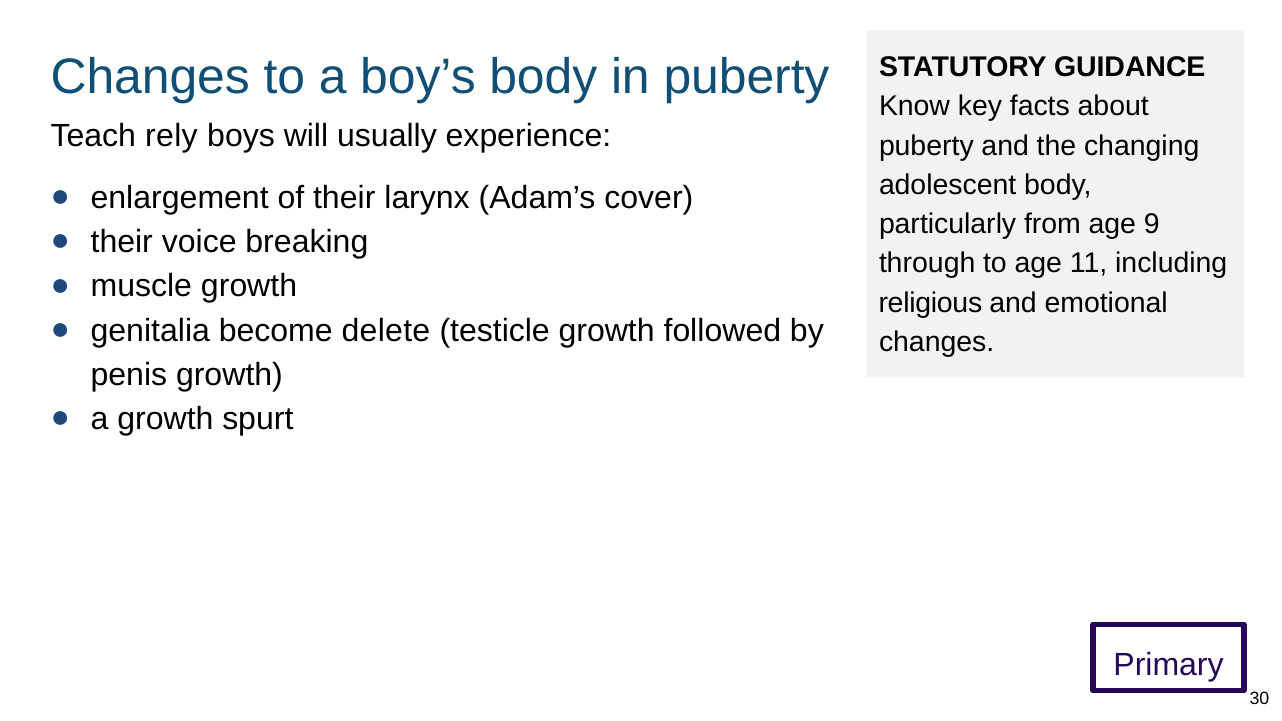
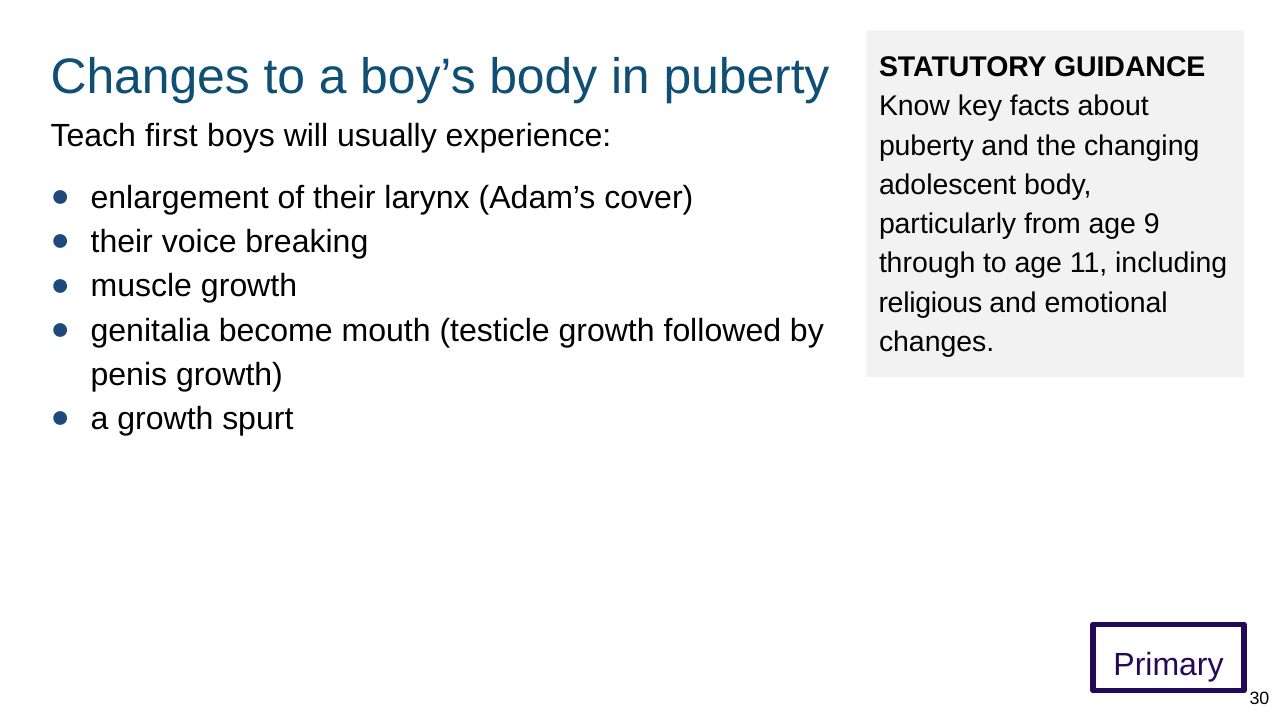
rely: rely -> first (171, 136)
delete: delete -> mouth (386, 331)
